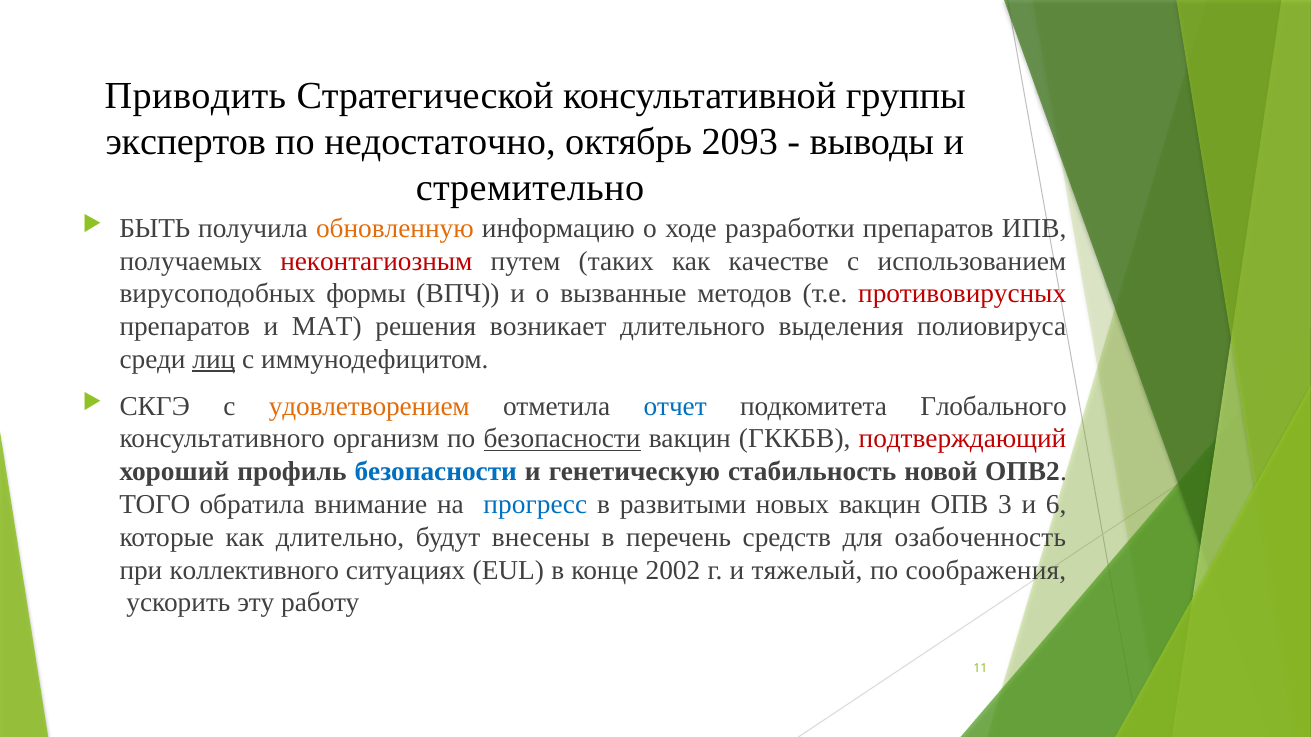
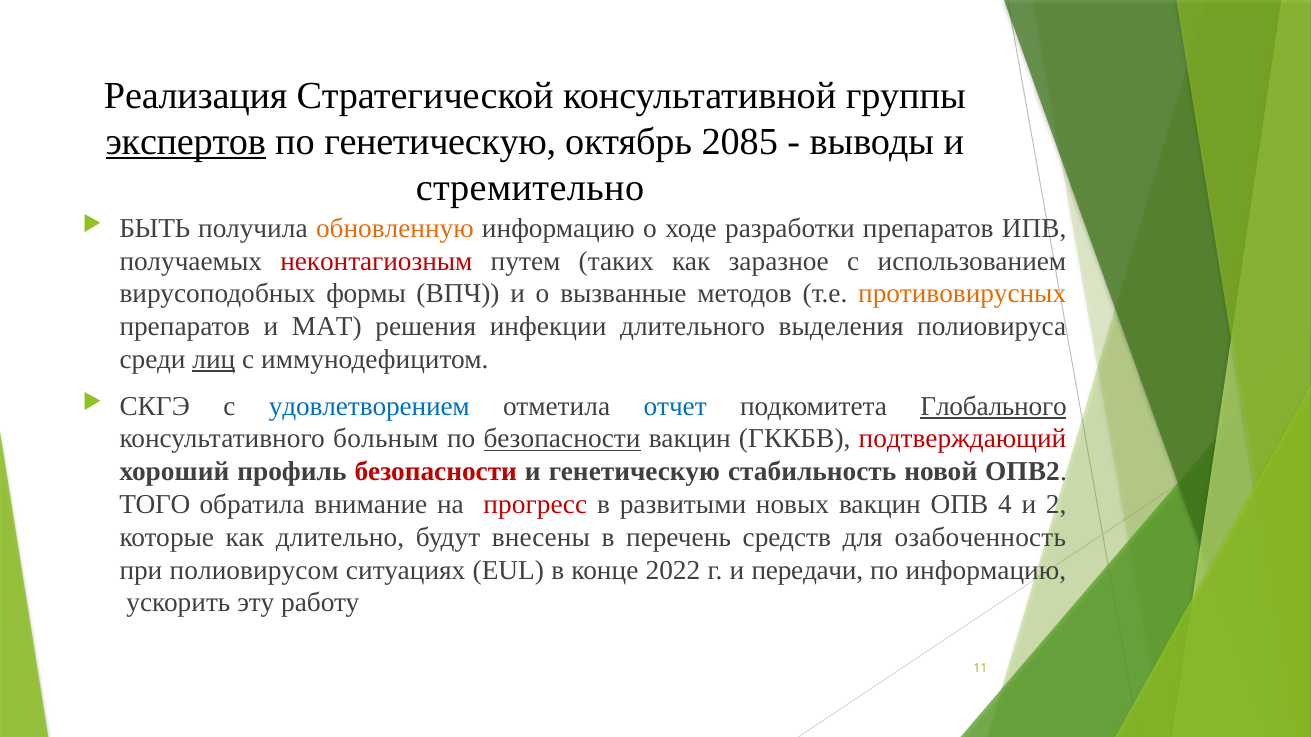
Приводить: Приводить -> Реализация (196, 96)
экспертов underline: none -> present (186, 142)
по недостаточно: недостаточно -> генетическую (440, 142)
2093: 2093 -> 2085 (740, 142)
качестве: качестве -> заразное (779, 261)
противовирусных colour: red -> orange (962, 294)
возникает: возникает -> инфекции (548, 327)
удовлетворением colour: orange -> blue (369, 406)
Глобального underline: none -> present (994, 406)
организм: организм -> больным (386, 439)
безопасности colour: blue -> red (436, 472)
прогресс colour: blue -> red (535, 505)
3: 3 -> 4 (1005, 505)
6: 6 -> 2 (1056, 505)
коллективного: коллективного -> полиовирусом (254, 570)
2002: 2002 -> 2022 (673, 570)
тяжелый: тяжелый -> передачи (807, 570)
по соображения: соображения -> информацию (986, 570)
